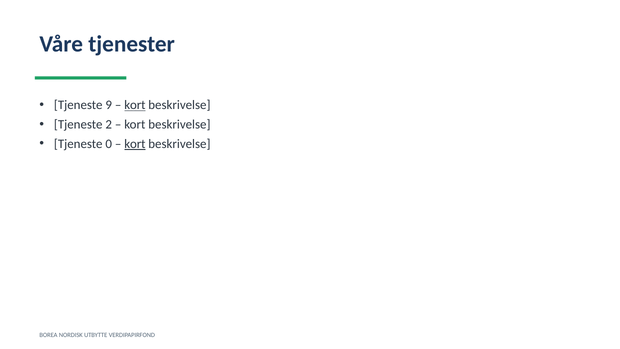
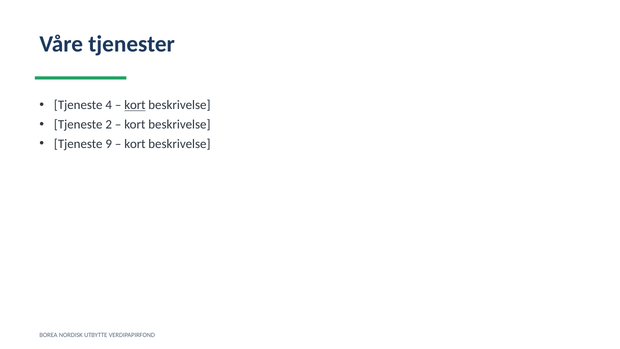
9: 9 -> 4 (109, 105)
0: 0 -> 9 (109, 144)
kort underline: present -> none (135, 144)
